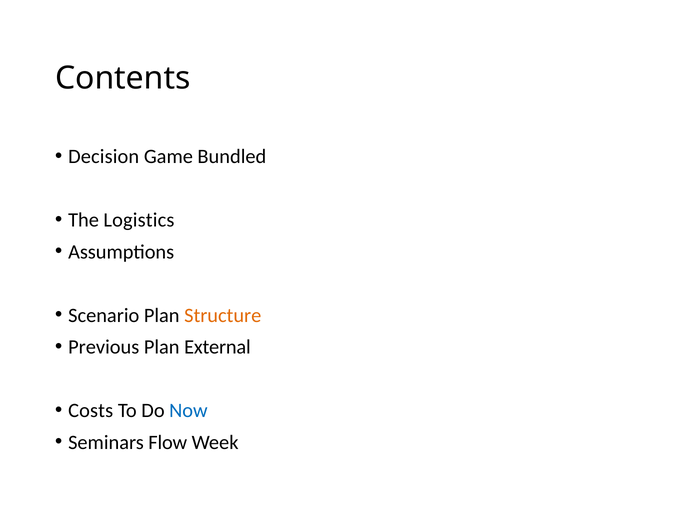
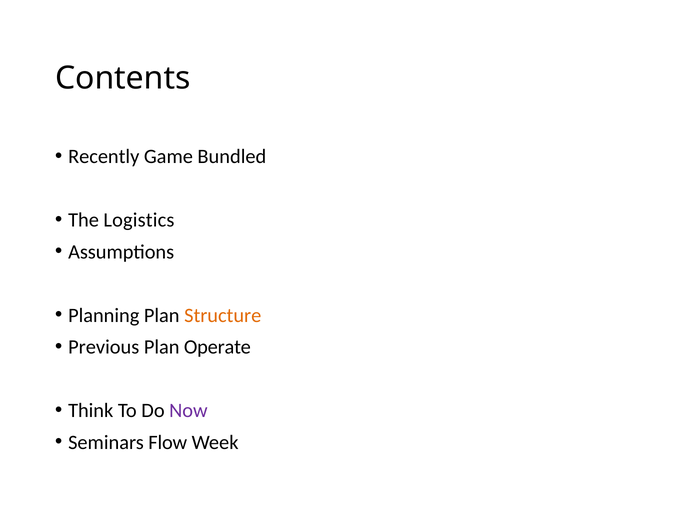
Decision: Decision -> Recently (104, 157)
Scenario: Scenario -> Planning (104, 315)
External: External -> Operate (217, 347)
Costs: Costs -> Think (91, 411)
Now colour: blue -> purple (188, 411)
